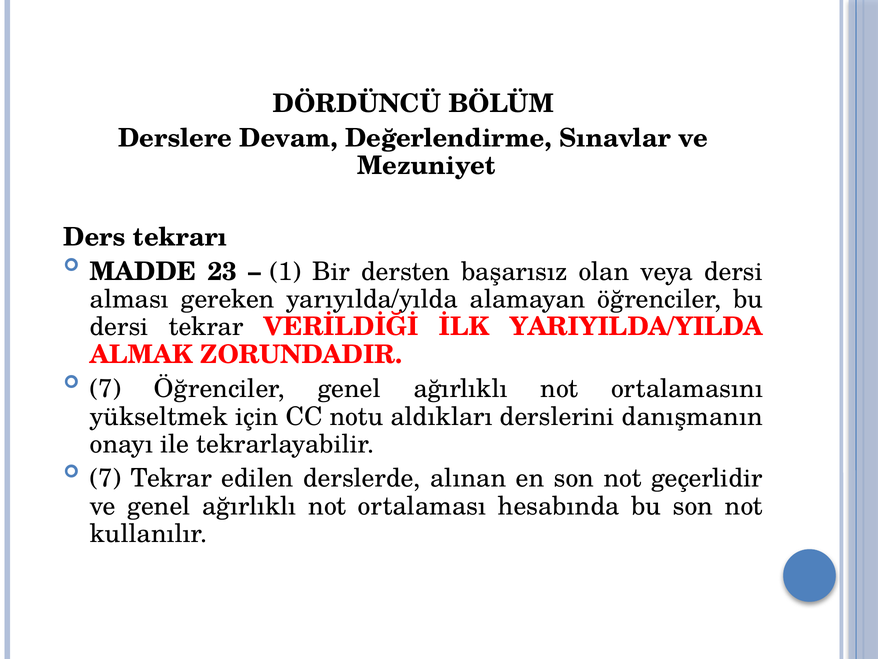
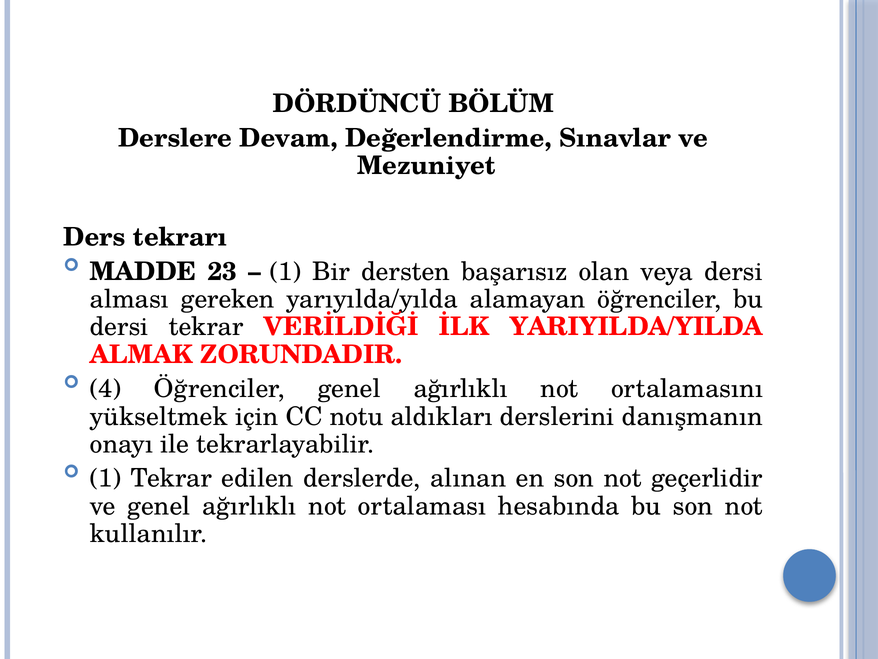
7: 7 -> 4 (105, 389)
7: 7 -> 1 (105, 478)
